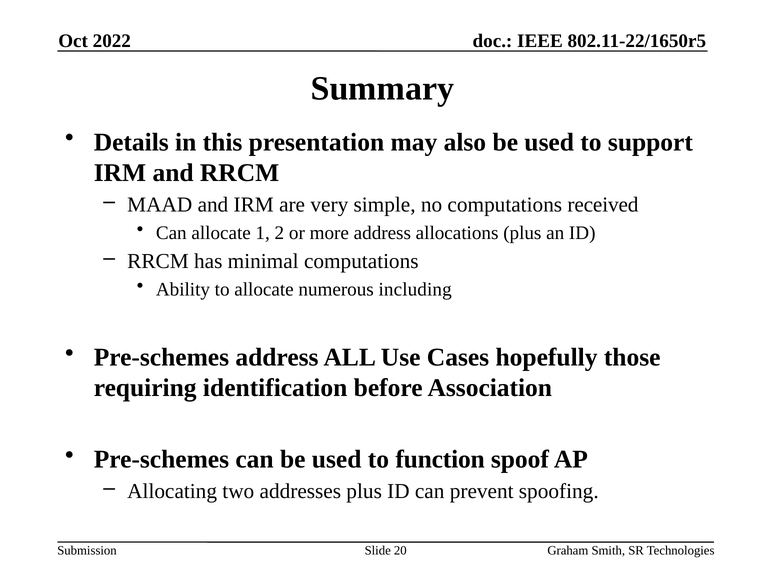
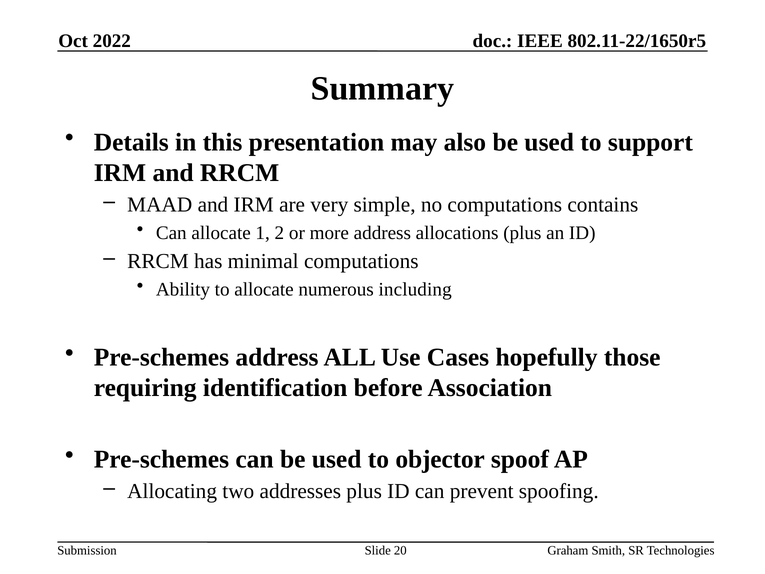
received: received -> contains (603, 205)
function: function -> objector (440, 459)
